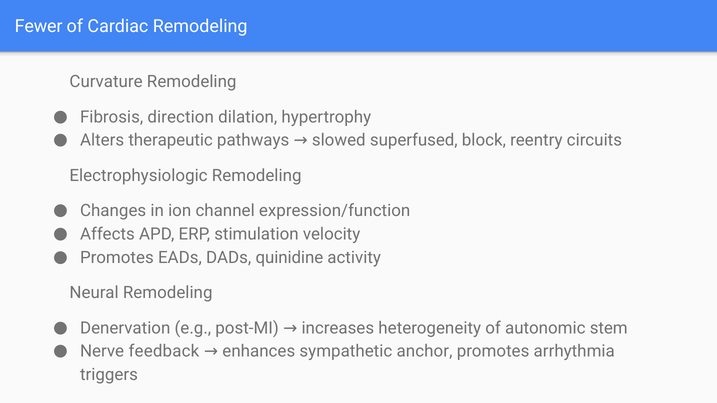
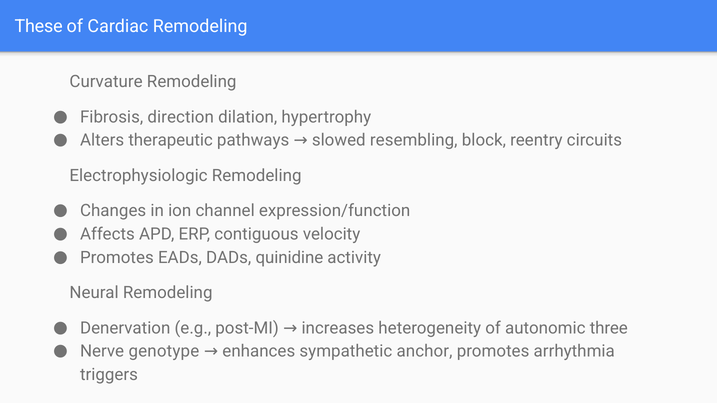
Fewer: Fewer -> These (39, 26)
superfused: superfused -> resembling (414, 140)
stimulation: stimulation -> contiguous (256, 234)
stem: stem -> three (609, 328)
feedback: feedback -> genotype (164, 352)
